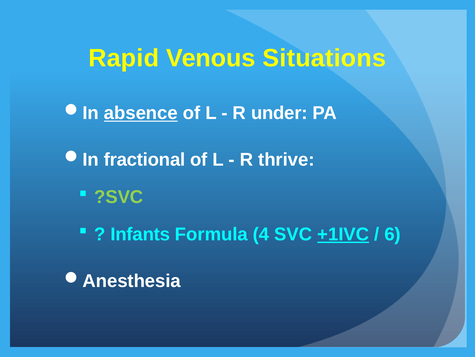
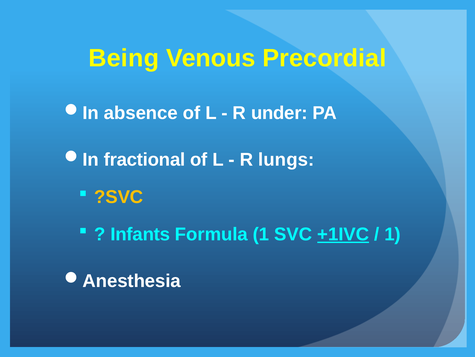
Rapid: Rapid -> Being (124, 58)
Situations: Situations -> Precordial (324, 58)
absence underline: present -> none (141, 113)
thrive: thrive -> lungs (286, 159)
?SVC colour: light green -> yellow (119, 197)
Formula 4: 4 -> 1 (261, 234)
6: 6 -> 1 (393, 234)
